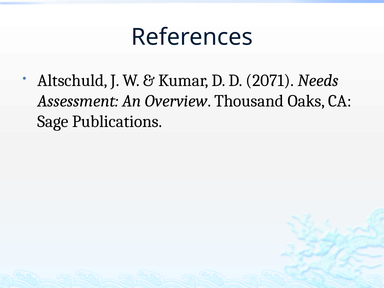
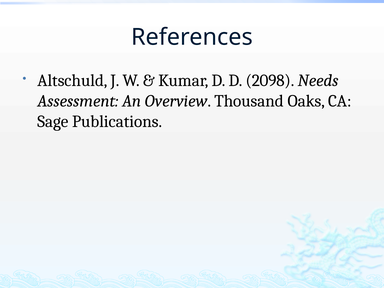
2071: 2071 -> 2098 (270, 81)
